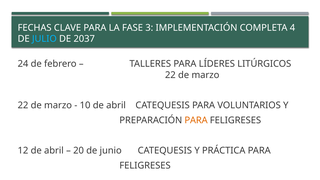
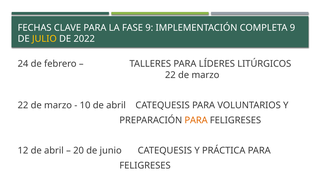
FASE 3: 3 -> 9 (149, 28)
COMPLETA 4: 4 -> 9 (292, 28)
JULIO colour: light blue -> yellow (44, 39)
2037: 2037 -> 2022 (84, 39)
